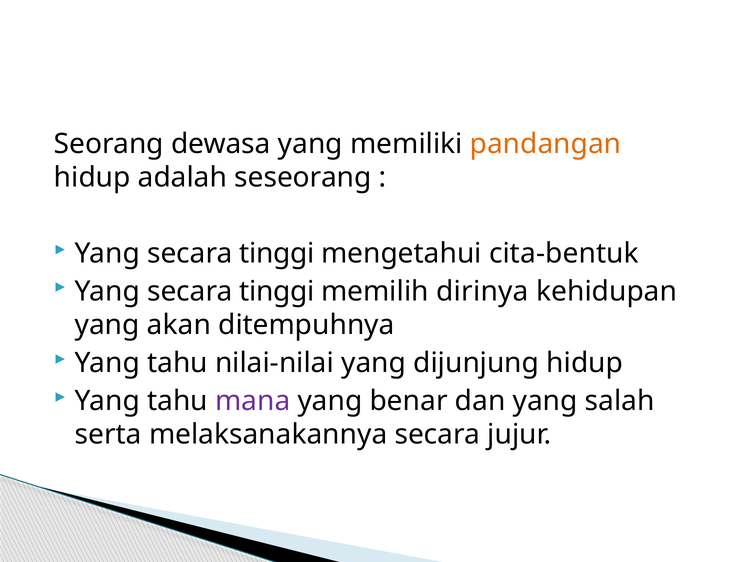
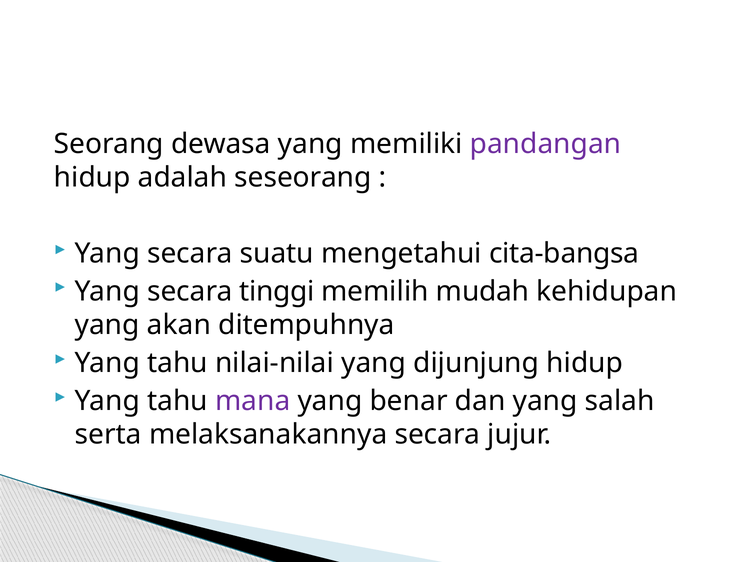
pandangan colour: orange -> purple (546, 144)
tinggi: tinggi -> suatu (277, 254)
cita-bentuk: cita-bentuk -> cita-bangsa (564, 254)
dirinya: dirinya -> mudah (483, 292)
